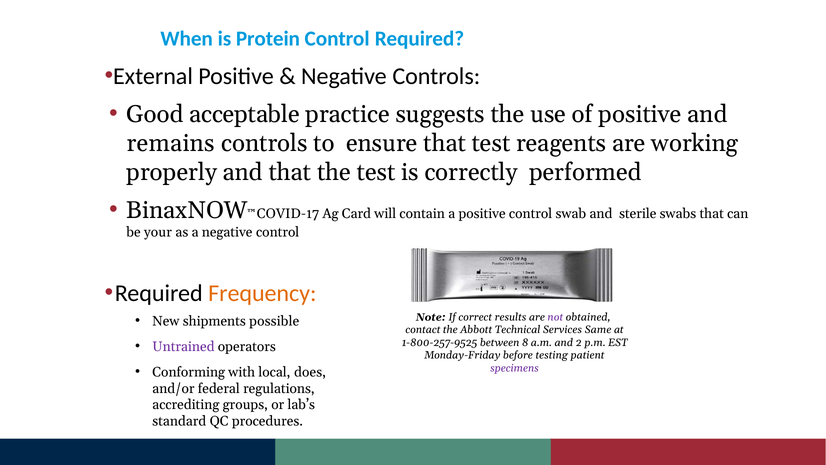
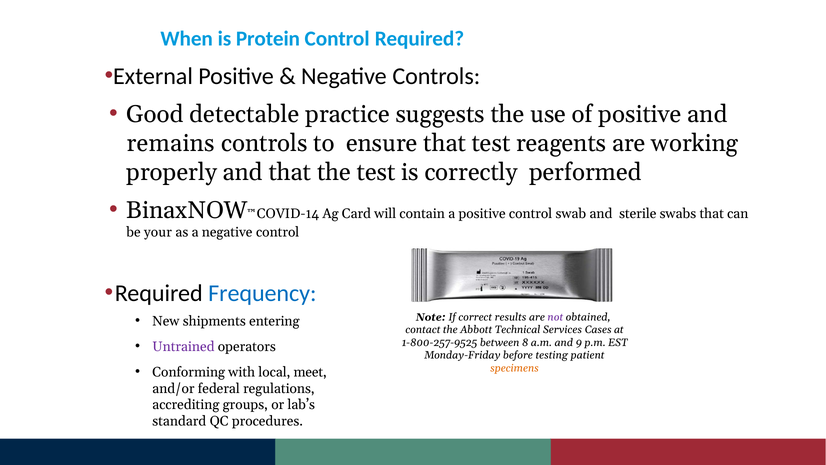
acceptable: acceptable -> detectable (244, 114)
COVID-17: COVID-17 -> COVID-14 (288, 213)
Frequency colour: orange -> blue (262, 293)
possible: possible -> entering (274, 321)
Same: Same -> Cases (598, 330)
2: 2 -> 9 (579, 342)
does: does -> meet (310, 372)
specimens colour: purple -> orange (514, 368)
